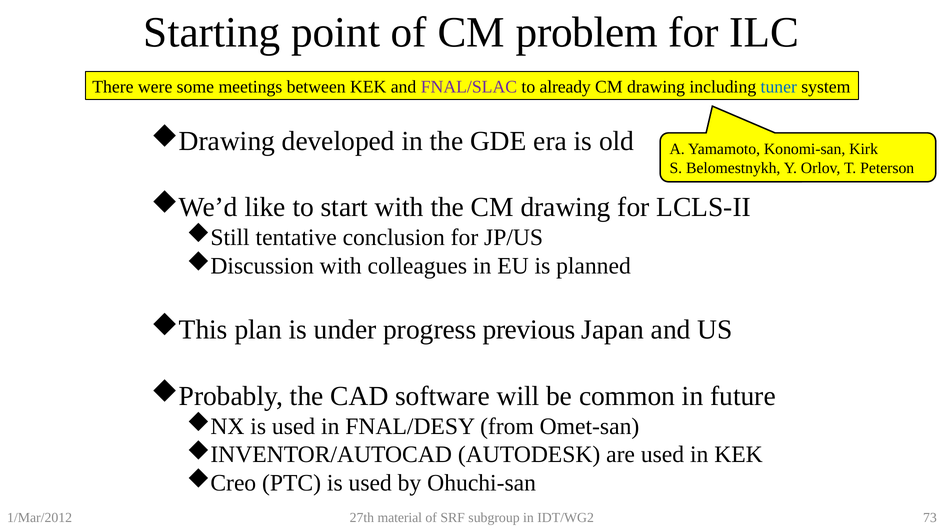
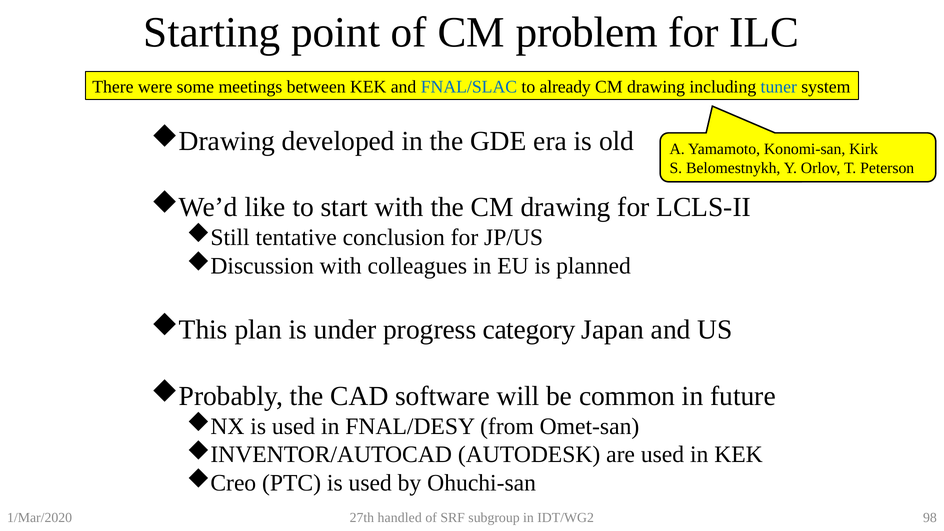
FNAL/SLAC colour: purple -> blue (469, 87)
previous: previous -> category (529, 330)
1/Mar/2012: 1/Mar/2012 -> 1/Mar/2020 (40, 518)
material: material -> handled (400, 518)
73: 73 -> 98 (930, 518)
